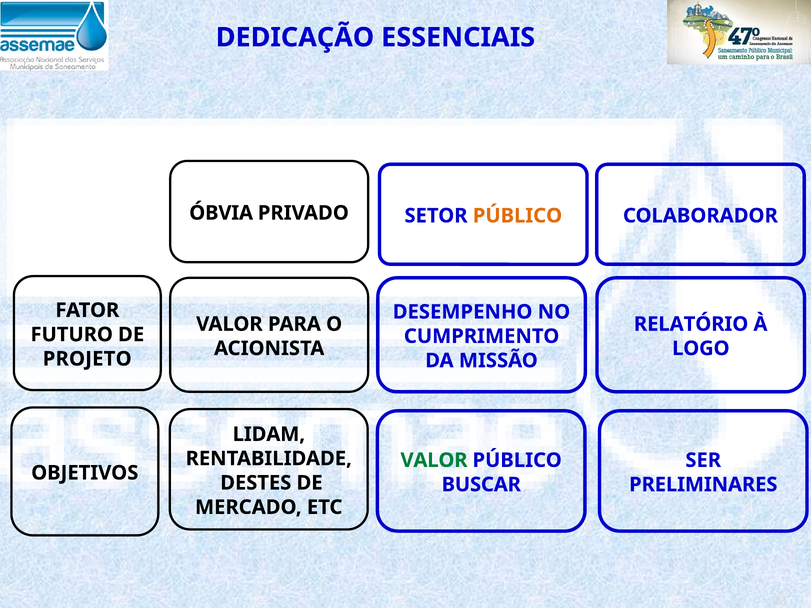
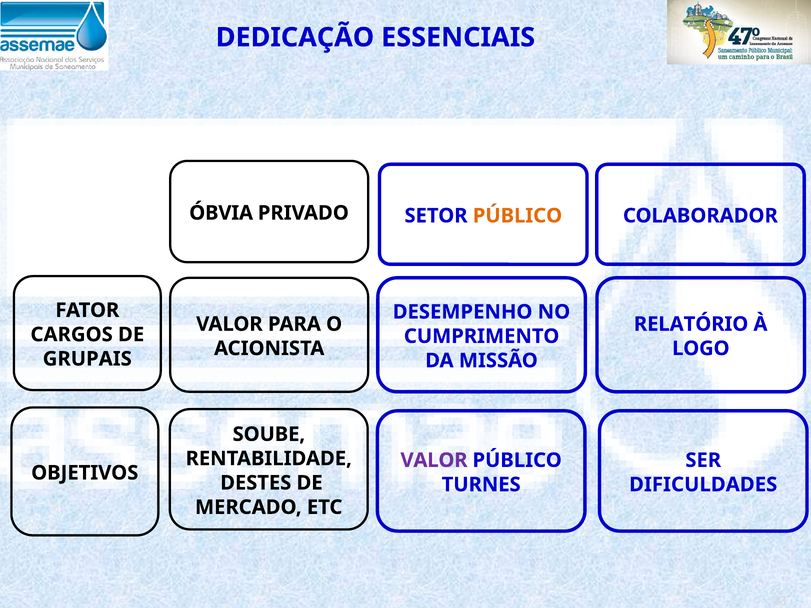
FUTURO: FUTURO -> CARGOS (72, 335)
PROJETO: PROJETO -> GRUPAIS (87, 359)
LIDAM: LIDAM -> SOUBE (269, 434)
VALOR colour: green -> purple (434, 460)
BUSCAR: BUSCAR -> TURNES (481, 485)
PRELIMINARES: PRELIMINARES -> DIFICULDADES (703, 485)
